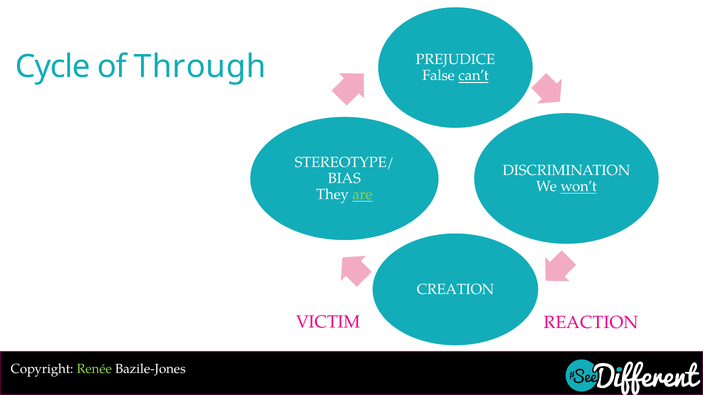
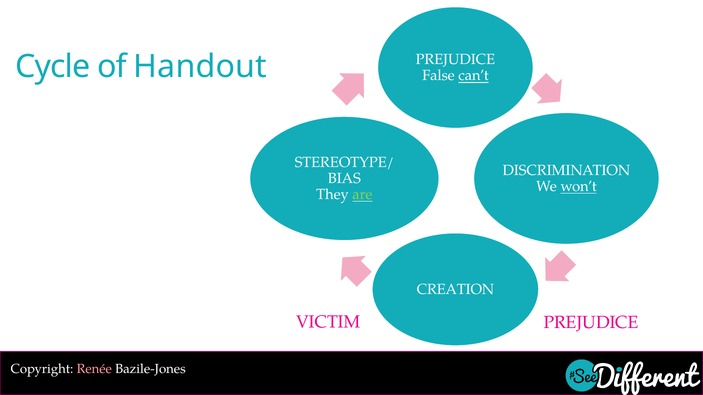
Through: Through -> Handout (200, 67)
VICTIM REACTION: REACTION -> PREJUDICE (591, 323)
Renée colour: light green -> pink (94, 369)
